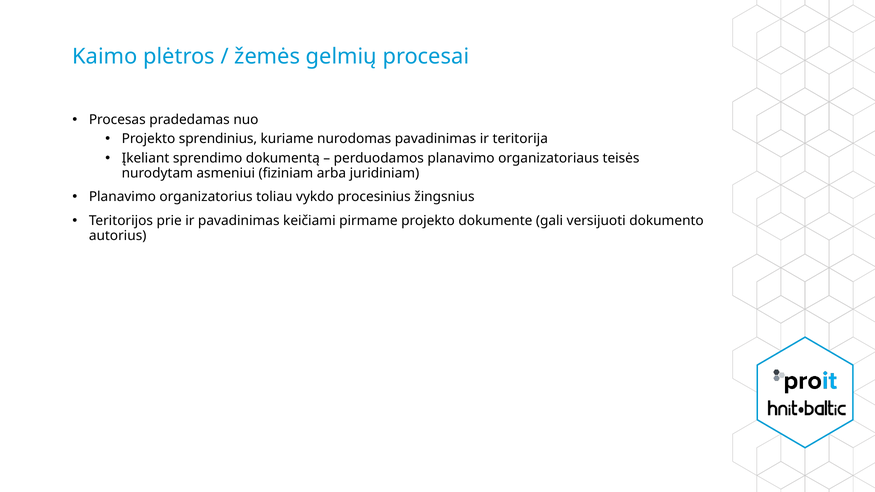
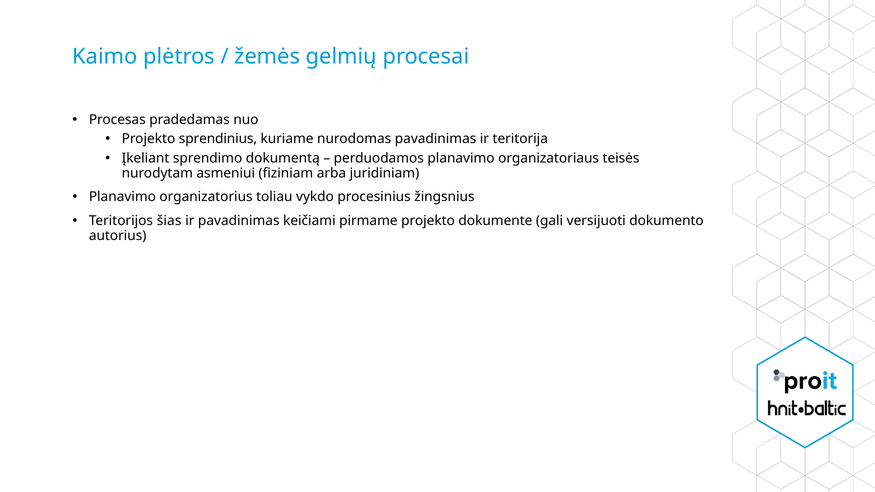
prie: prie -> šias (169, 221)
